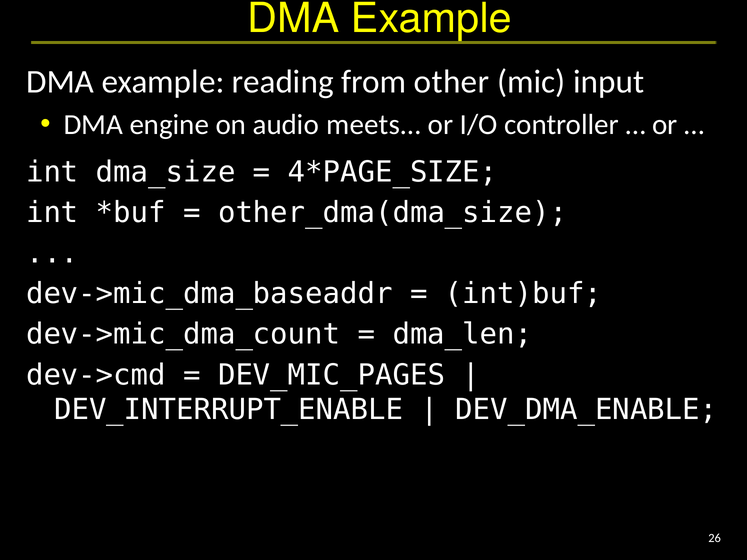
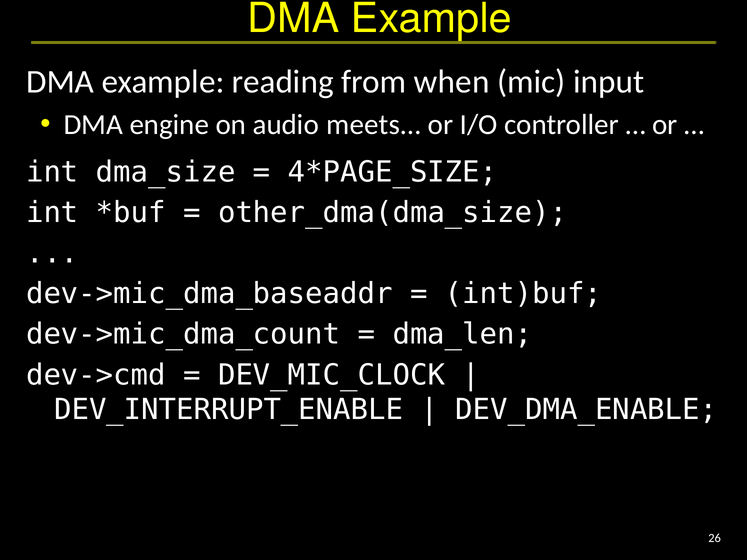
other: other -> when (452, 82)
DEV_MIC_PAGES: DEV_MIC_PAGES -> DEV_MIC_CLOCK (332, 375)
